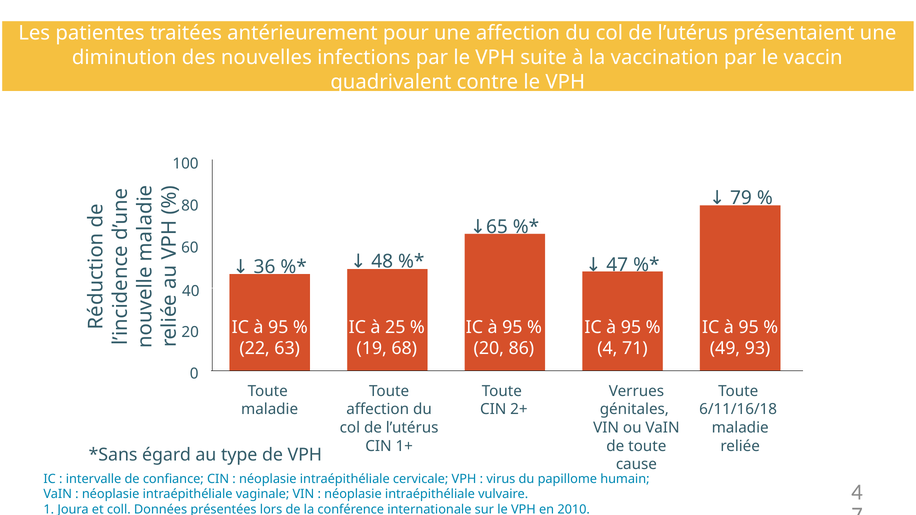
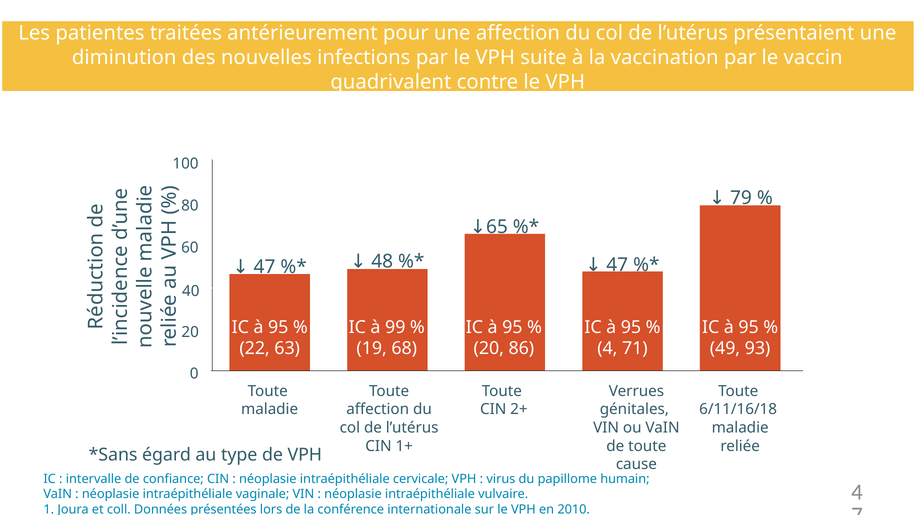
36: 36 -> 47 (265, 267)
25: 25 -> 99 (395, 327)
